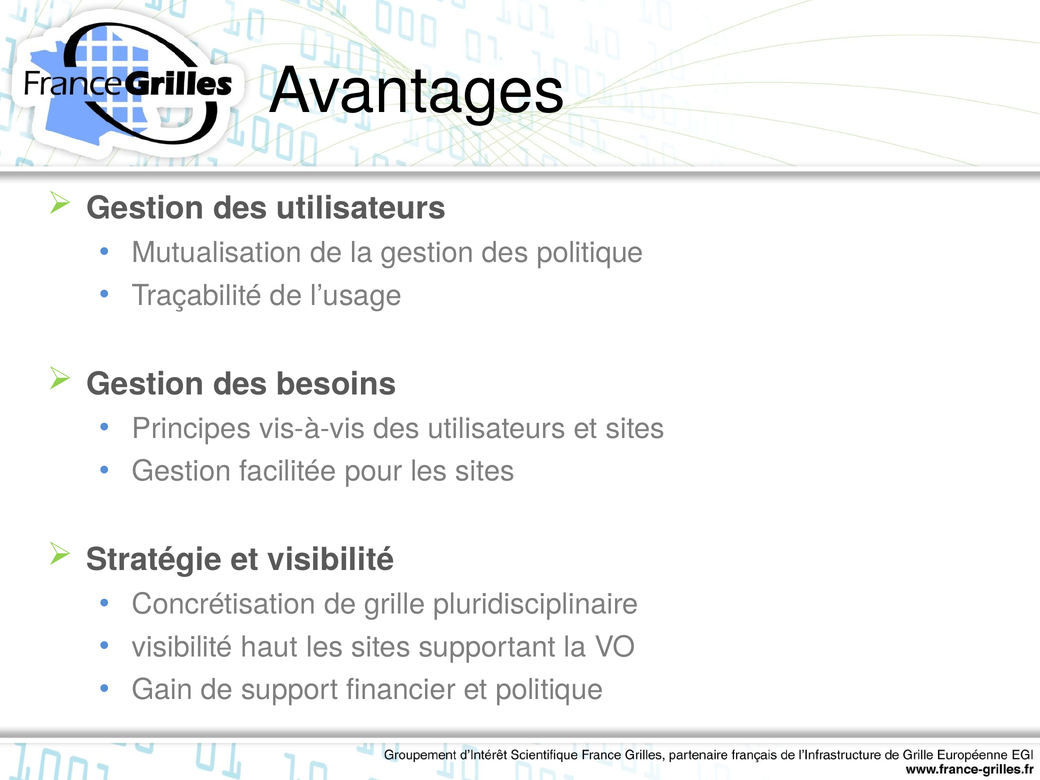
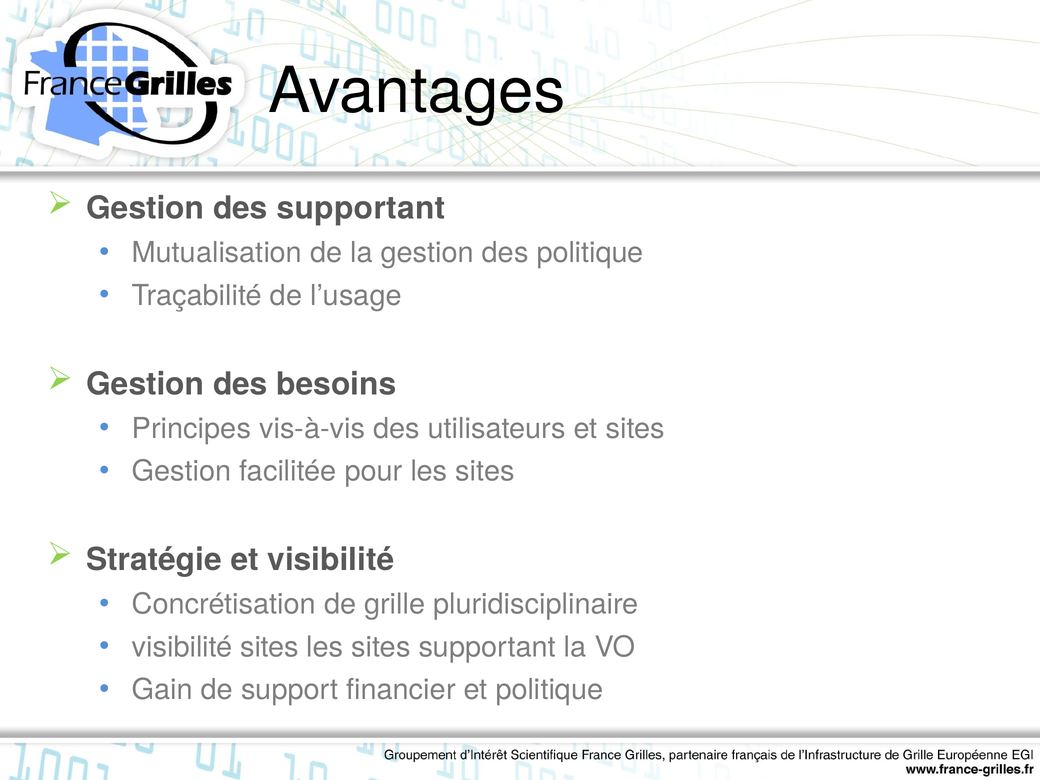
Gestion des utilisateurs: utilisateurs -> supportant (361, 208)
visibilité haut: haut -> sites (270, 647)
